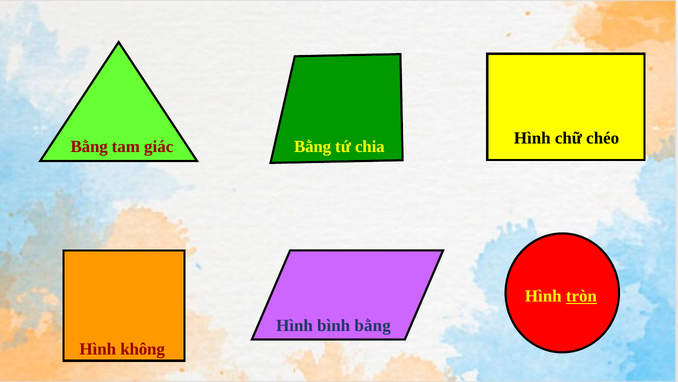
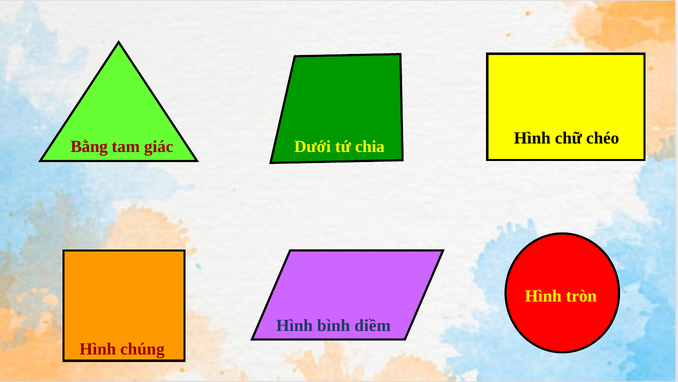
giác Bằng: Bằng -> Dưới (313, 146)
tròn underline: present -> none (581, 296)
bình bằng: bằng -> diềm (373, 325)
không: không -> chúng (142, 349)
